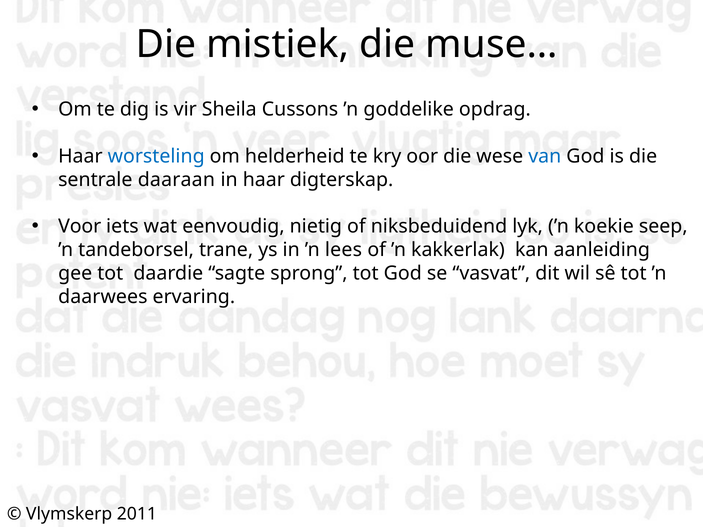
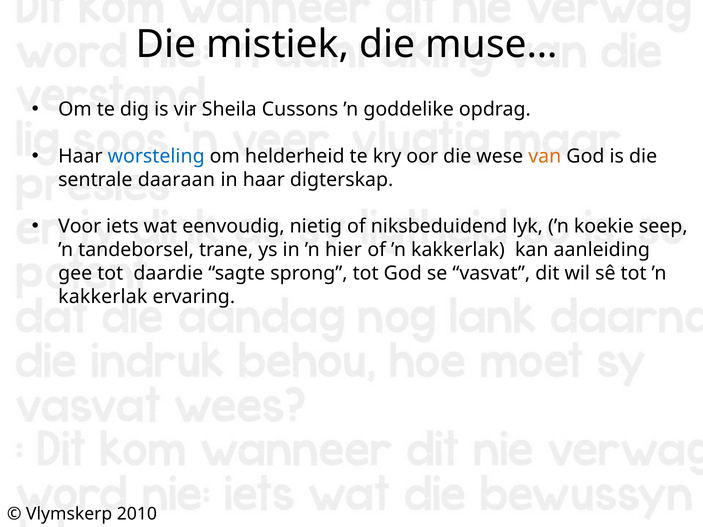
van colour: blue -> orange (545, 156)
lees: lees -> hier (343, 250)
daarwees: daarwees -> kakkerlak (103, 297)
2011: 2011 -> 2010 (137, 514)
